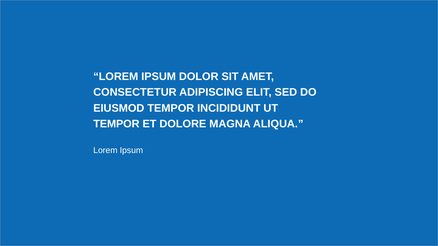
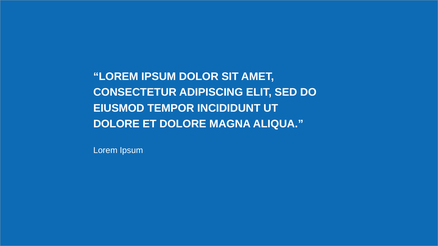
TEMPOR: TEMPOR -> DOLORE (116, 124)
